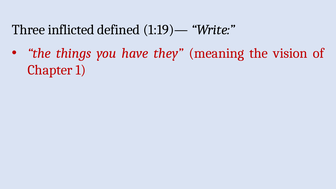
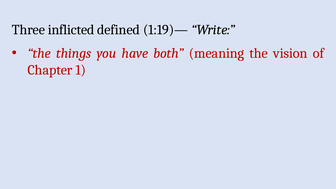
they: they -> both (169, 53)
